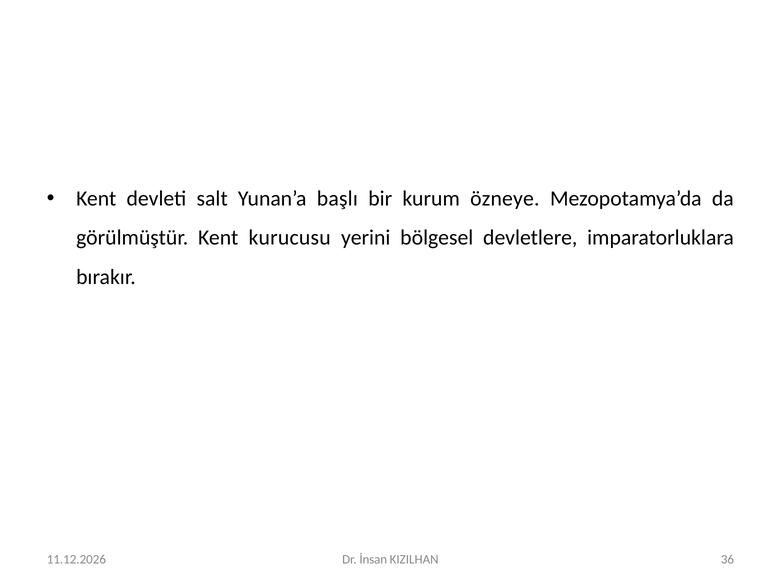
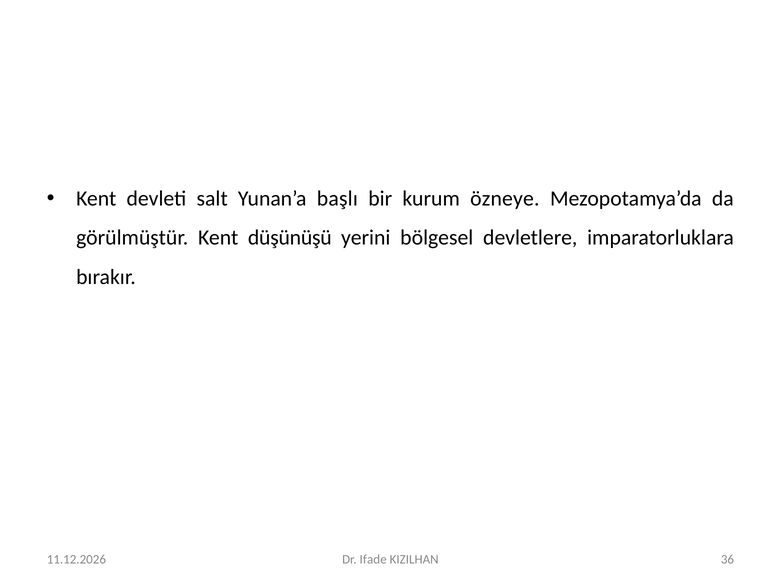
kurucusu: kurucusu -> düşünüşü (290, 238)
İnsan: İnsan -> Ifade (373, 559)
